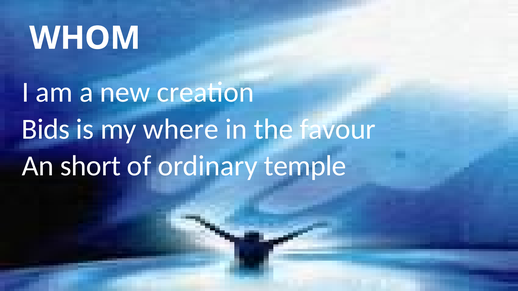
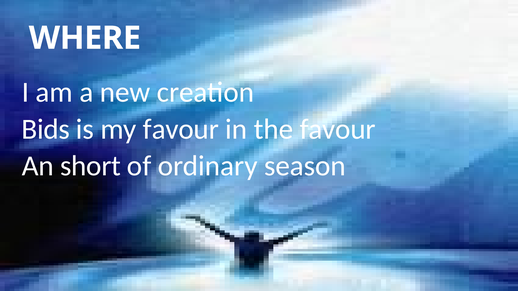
WHOM: WHOM -> WHERE (85, 38)
my where: where -> favour (181, 129)
temple: temple -> season (305, 166)
